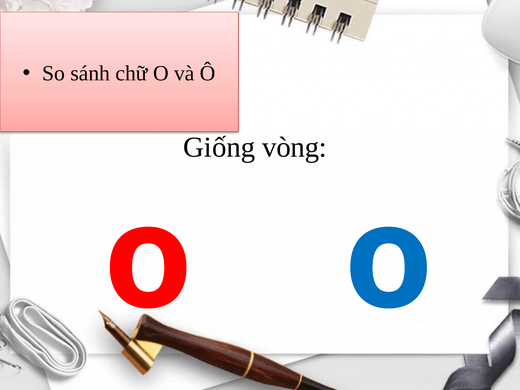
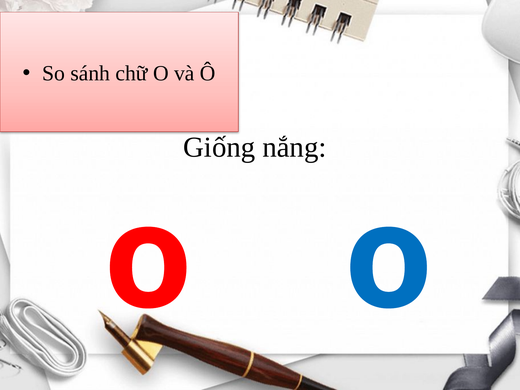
vòng: vòng -> nắng (294, 147)
